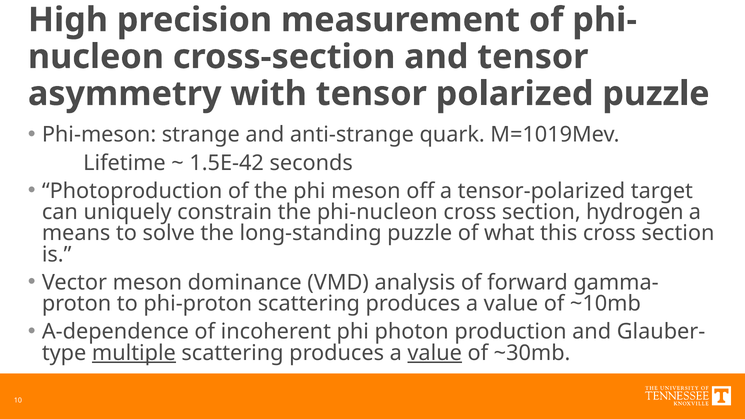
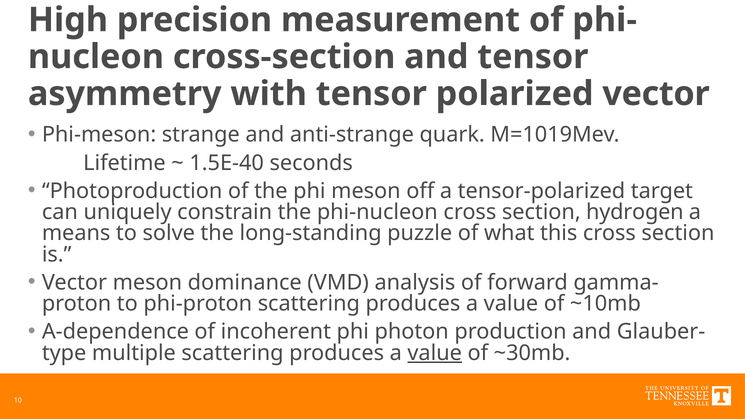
polarized puzzle: puzzle -> vector (656, 94)
1.5E-42: 1.5E-42 -> 1.5E-40 (227, 163)
multiple underline: present -> none (134, 353)
